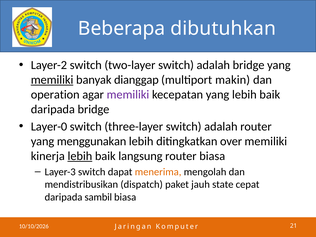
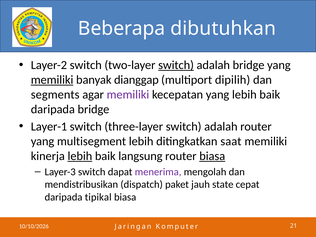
switch underline: none -> present (176, 65)
makin: makin -> dipilih (233, 80)
operation: operation -> segments (55, 95)
Layer-0: Layer-0 -> Layer-1 (49, 127)
menggunakan: menggunakan -> multisegment (92, 141)
over: over -> saat (231, 141)
biasa underline: none -> present (212, 156)
menerima colour: orange -> purple (158, 172)
sambil: sambil -> tipikal (98, 197)
